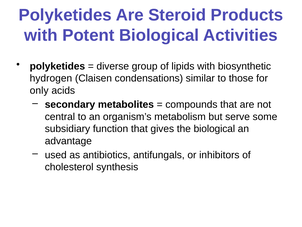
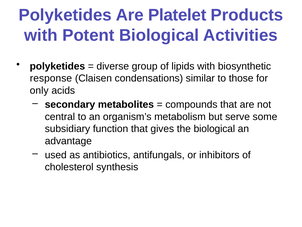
Steroid: Steroid -> Platelet (177, 15)
hydrogen: hydrogen -> response (51, 78)
